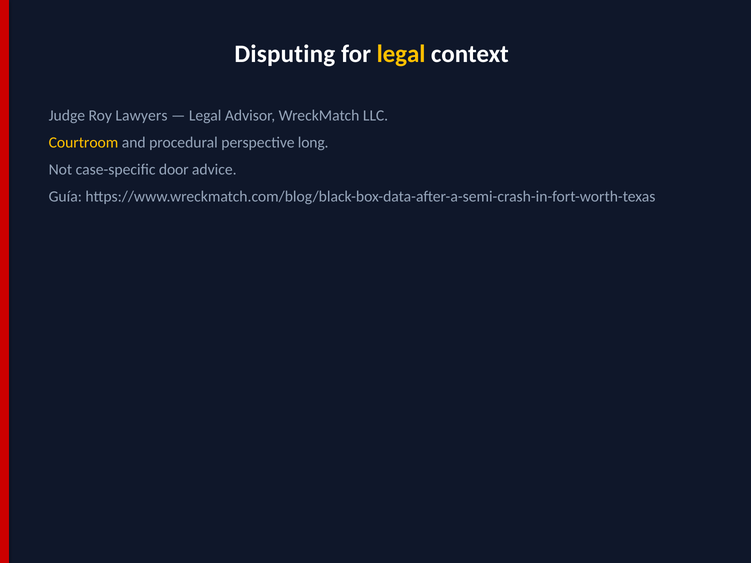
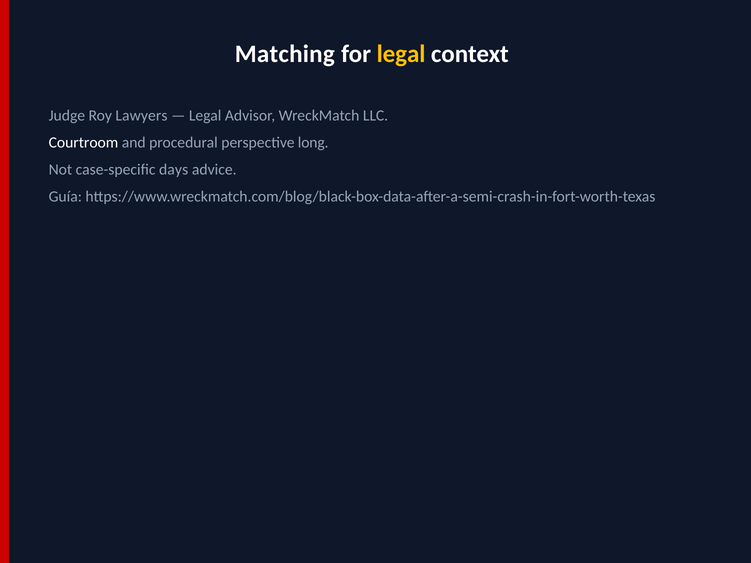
Disputing: Disputing -> Matching (285, 54)
Courtroom colour: yellow -> white (83, 143)
door: door -> days (174, 170)
